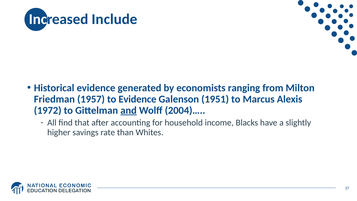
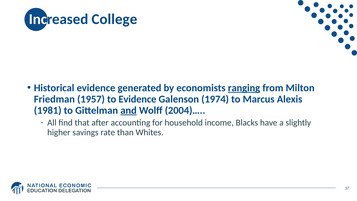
Include: Include -> College (115, 19)
ranging underline: none -> present (244, 88)
1951: 1951 -> 1974 (215, 99)
1972: 1972 -> 1981 (48, 110)
